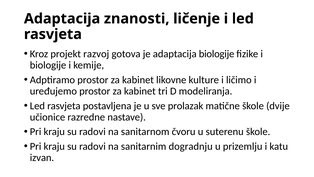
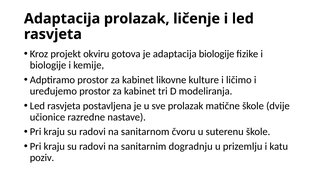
Adaptacija znanosti: znanosti -> prolazak (137, 19)
razvoj: razvoj -> okviru (96, 54)
izvan: izvan -> poziv (42, 157)
